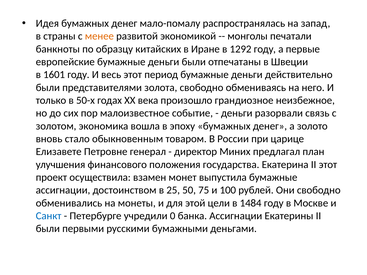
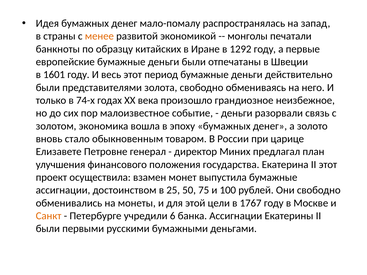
50-х: 50-х -> 74-х (86, 100)
1484: 1484 -> 1767 (251, 203)
Санкт colour: blue -> orange (49, 216)
0: 0 -> 6 (173, 216)
